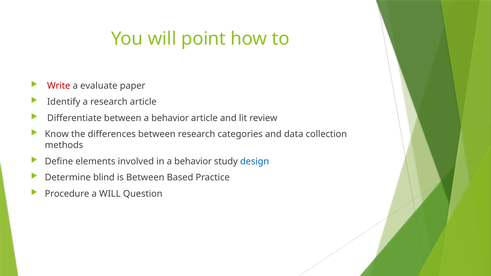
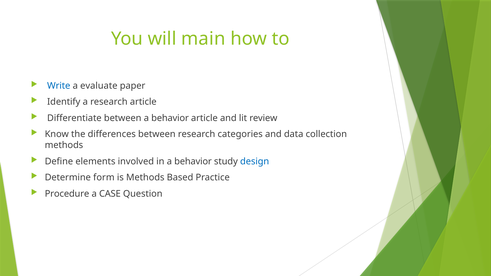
point: point -> main (203, 39)
Write colour: red -> blue (59, 86)
blind: blind -> form (104, 178)
is Between: Between -> Methods (145, 178)
a WILL: WILL -> CASE (110, 194)
